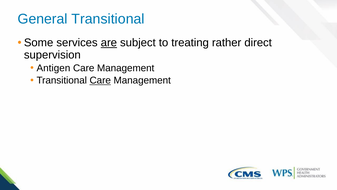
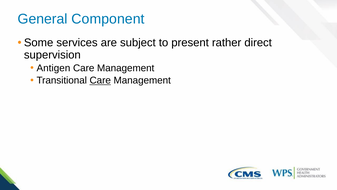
General Transitional: Transitional -> Component (108, 19)
are underline: present -> none (109, 43)
treating: treating -> present (190, 43)
